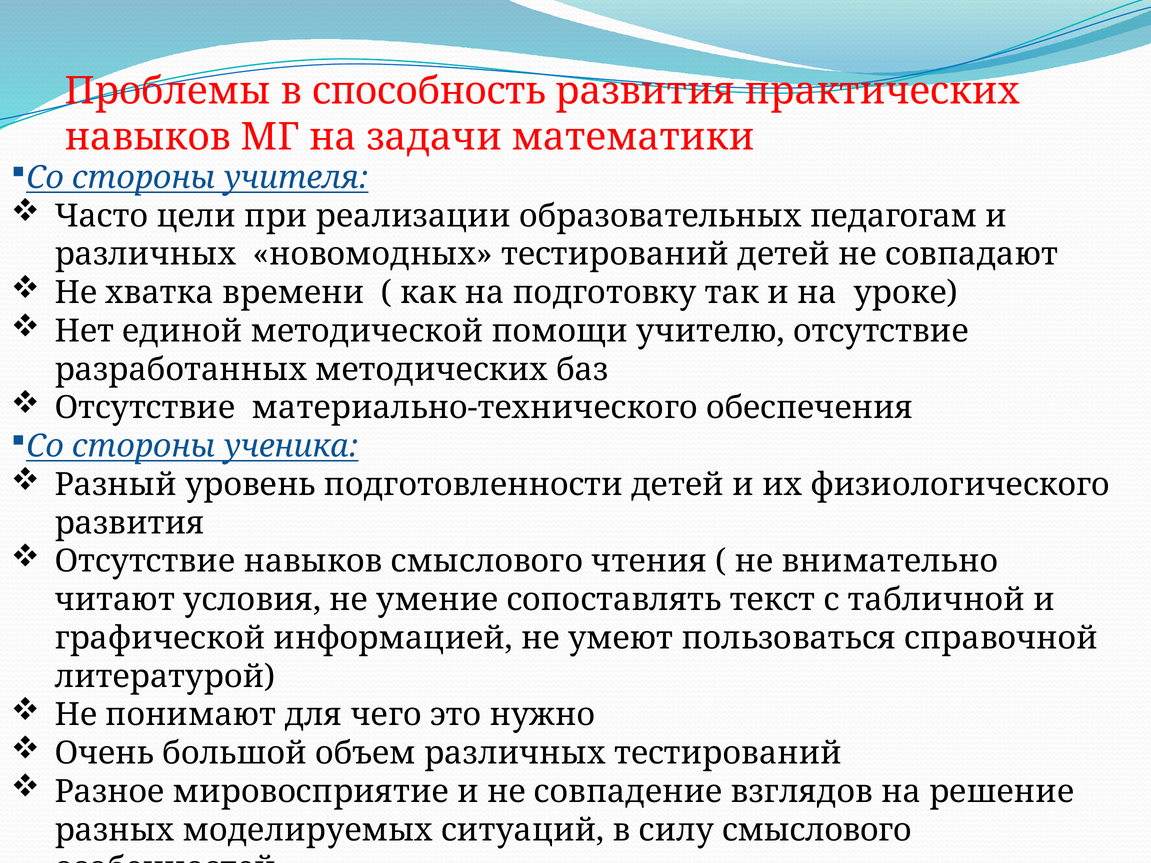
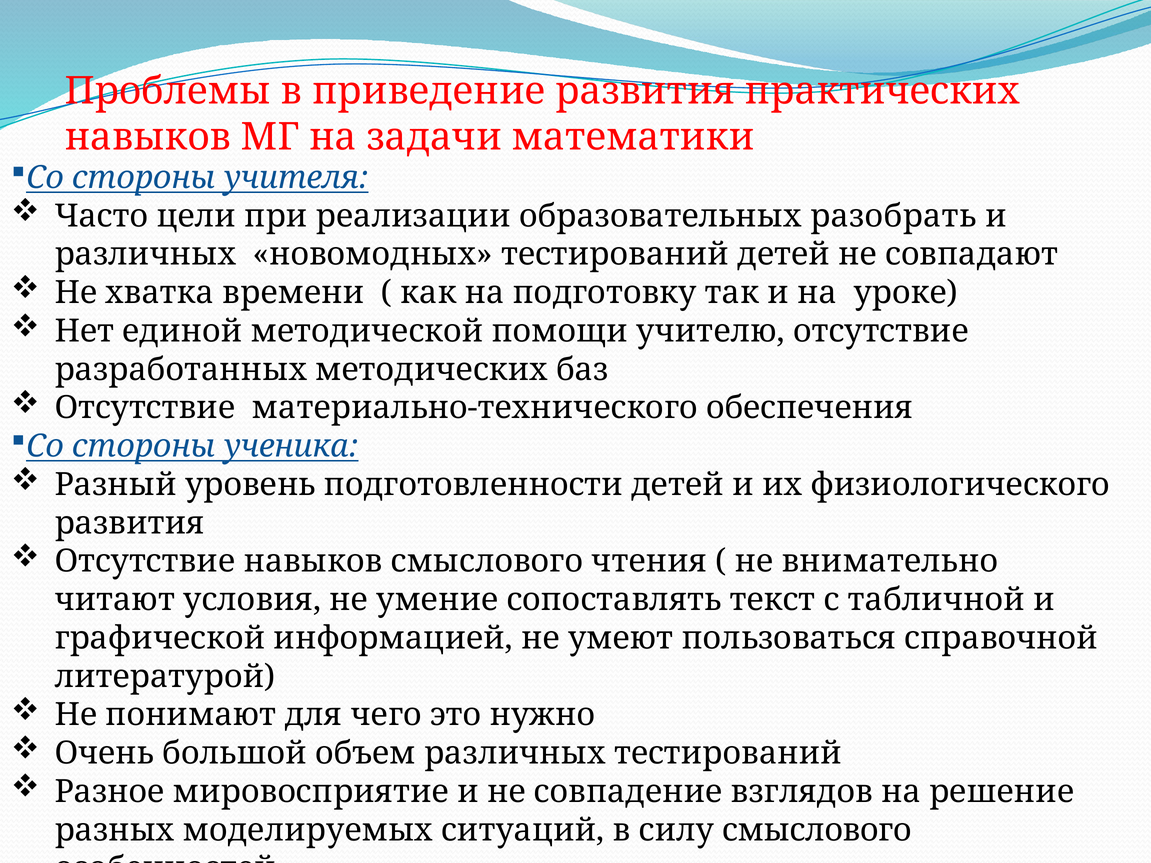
способность: способность -> приведение (429, 91)
педагогам: педагогам -> разобрать (893, 216)
